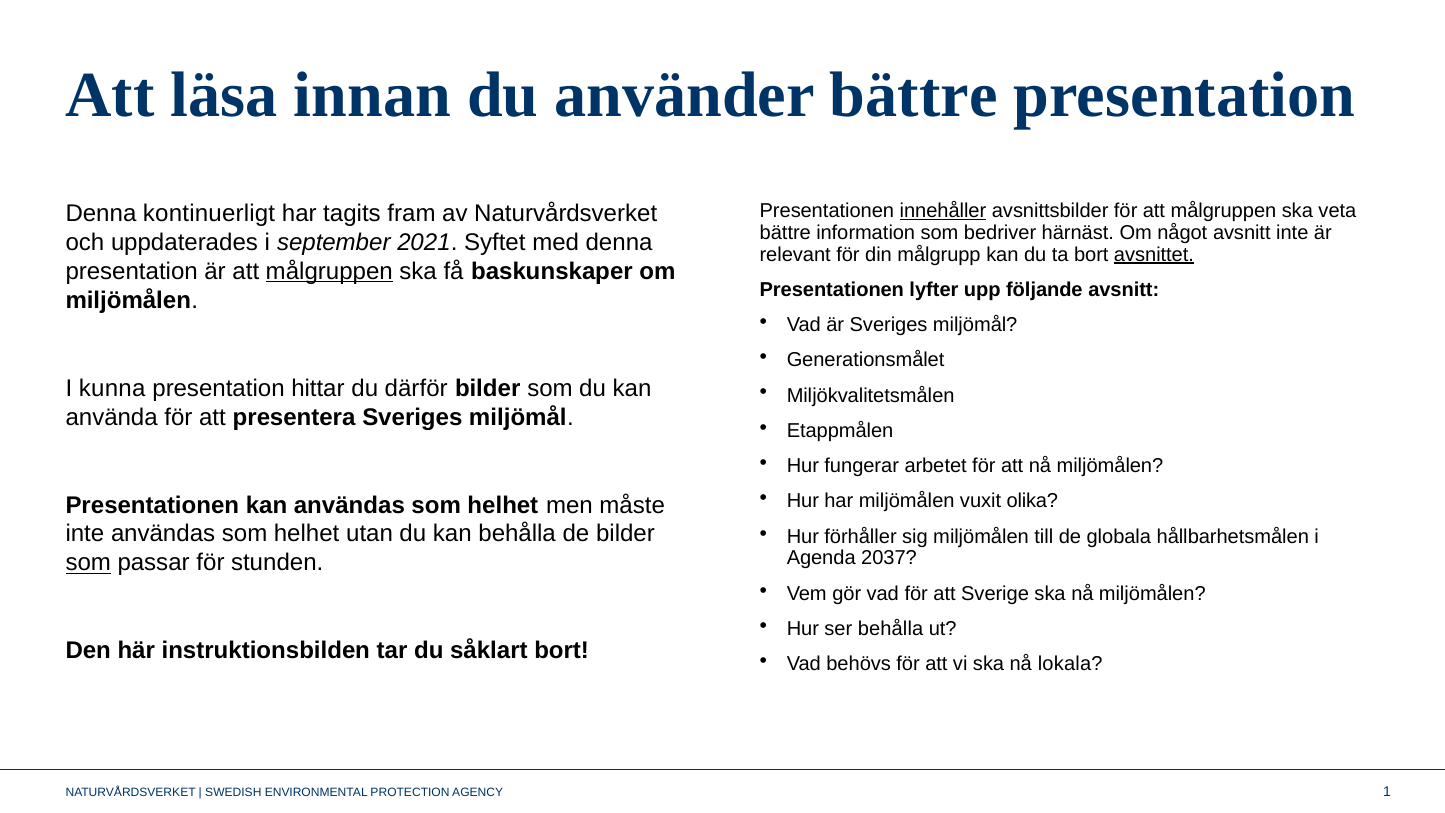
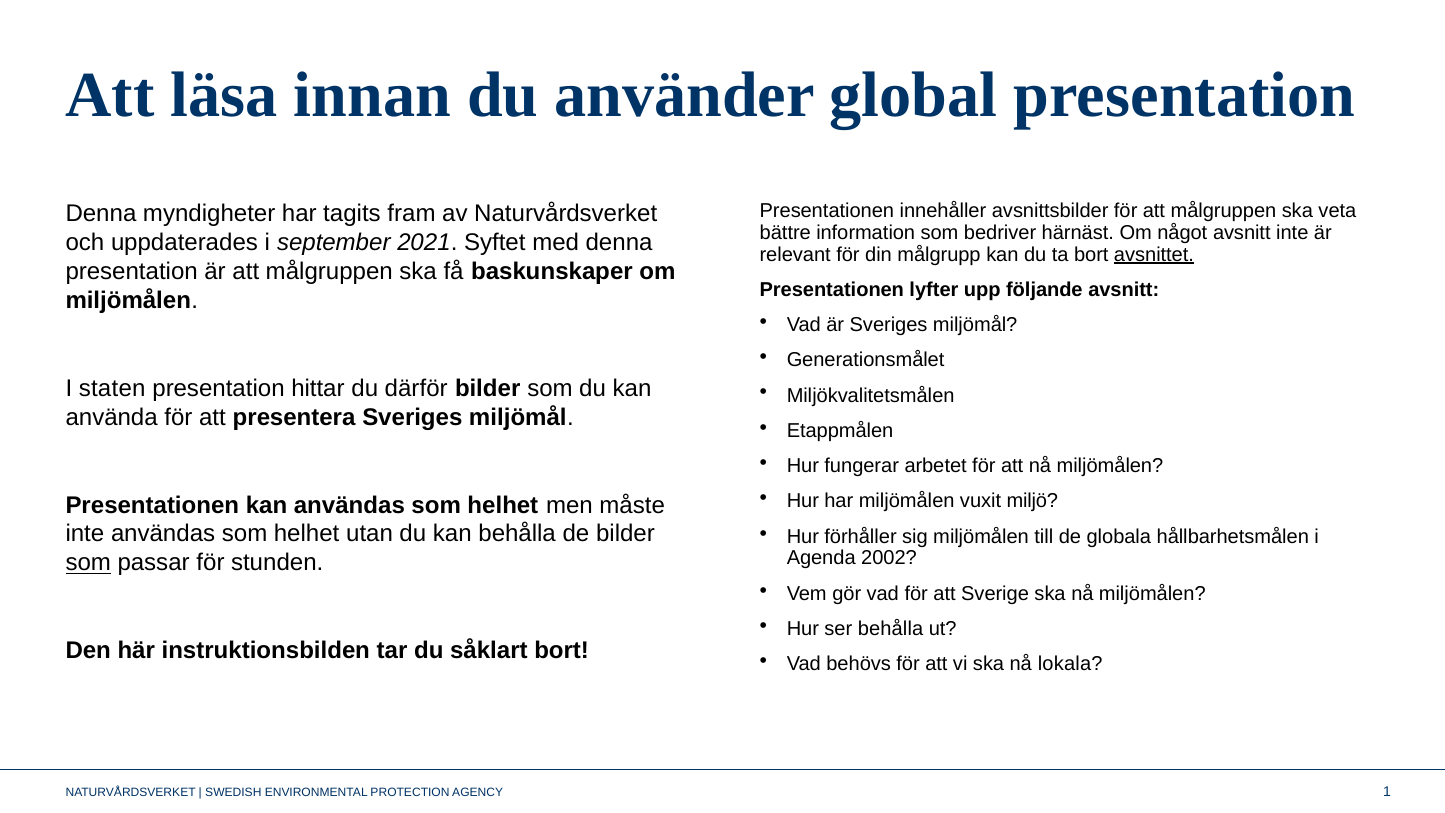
använder bättre: bättre -> global (914, 95)
innehåller underline: present -> none (943, 211)
kontinuerligt: kontinuerligt -> myndigheter (209, 214)
målgruppen underline: present -> none (329, 271)
kunna: kunna -> staten (112, 388)
olika: olika -> miljö (1032, 501)
2037: 2037 -> 2002 (889, 558)
